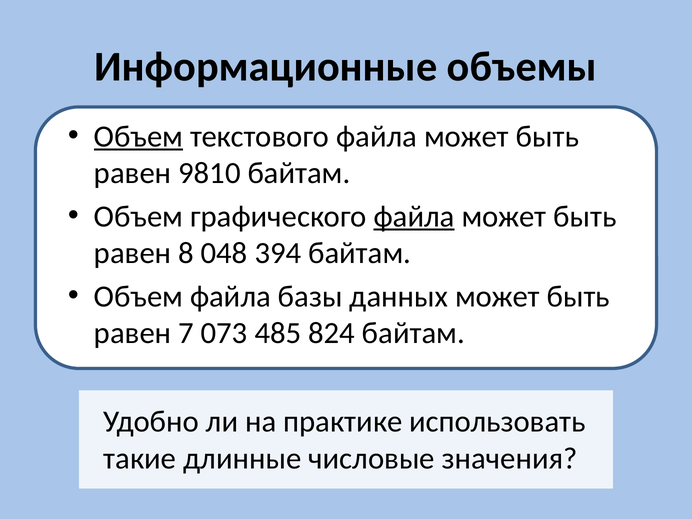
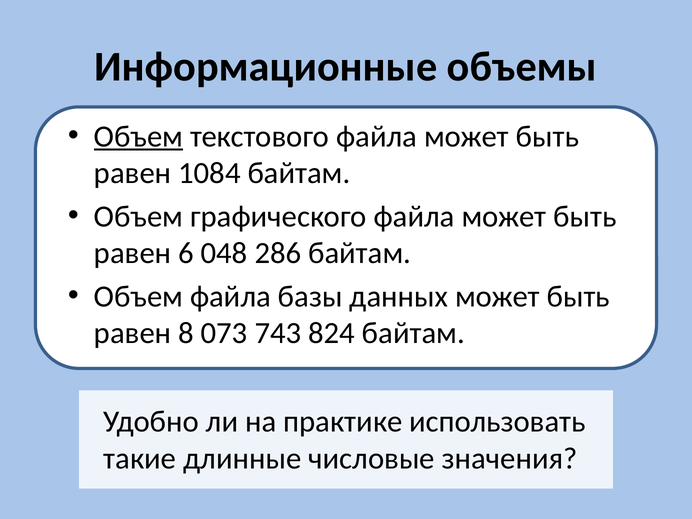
9810: 9810 -> 1084 (209, 173)
файла underline: present -> none (414, 216)
8: 8 -> 6 (186, 253)
394: 394 -> 286 (278, 253)
7: 7 -> 8 (186, 333)
485: 485 -> 743 (278, 333)
